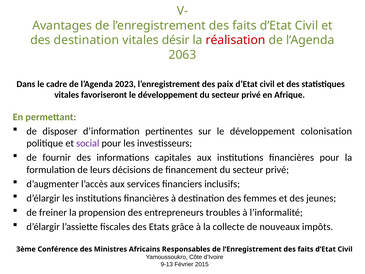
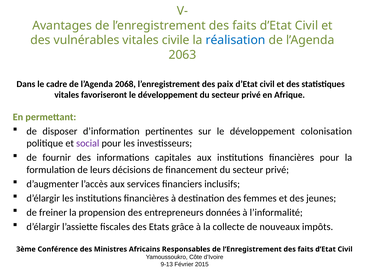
des destination: destination -> vulnérables (87, 40)
désir: désir -> civile (176, 40)
réalisation colour: red -> blue (236, 40)
2023: 2023 -> 2068 (125, 84)
troubles: troubles -> données (223, 212)
